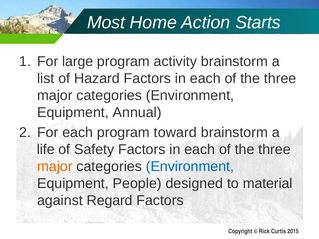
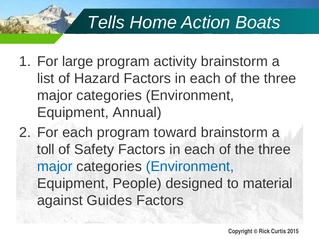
Most: Most -> Tells (106, 22)
Starts: Starts -> Boats (258, 22)
life: life -> toll (46, 150)
major colour: orange -> blue (55, 167)
Regard: Regard -> Guides (110, 201)
